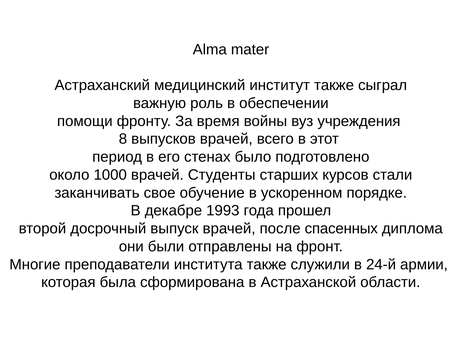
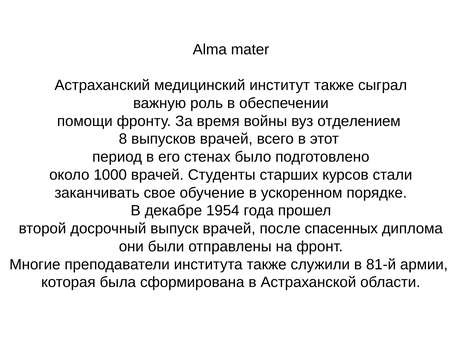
учреждения: учреждения -> отделением (359, 121)
1993: 1993 -> 1954 (223, 211)
24-й: 24-й -> 81-й (381, 264)
